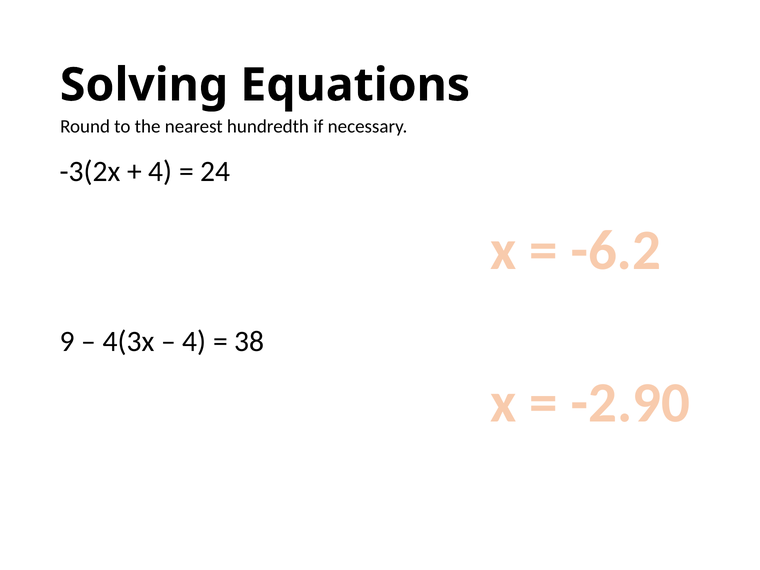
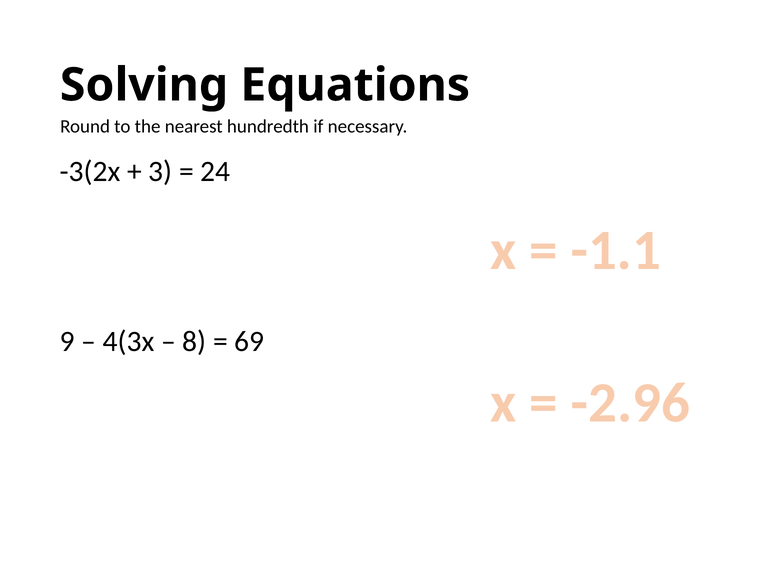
4: 4 -> 3 (160, 171)
-6.2: -6.2 -> -1.1 (616, 251)
4: 4 -> 8 (194, 341)
38: 38 -> 69 (249, 341)
-2.90: -2.90 -> -2.96 (630, 403)
